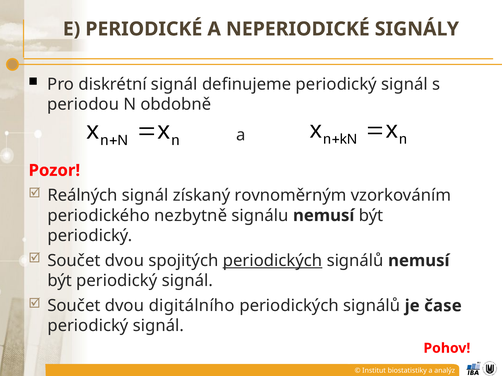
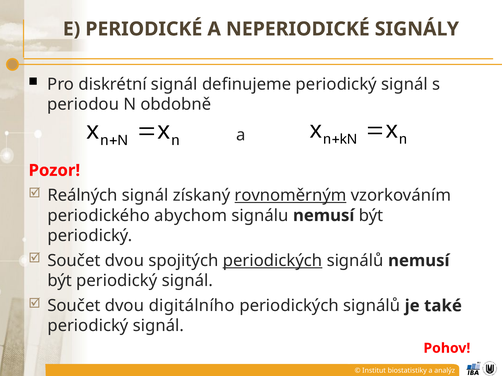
rovnoměrným underline: none -> present (291, 196)
nezbytně: nezbytně -> abychom (191, 216)
čase: čase -> také (443, 306)
